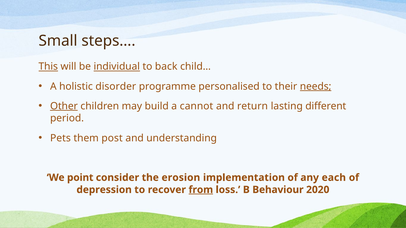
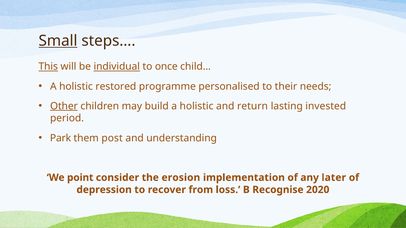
Small underline: none -> present (58, 41)
back: back -> once (166, 67)
disorder: disorder -> restored (116, 86)
needs underline: present -> none (316, 86)
cannot: cannot -> holistic (197, 106)
different: different -> invested (326, 106)
Pets: Pets -> Park (61, 138)
each: each -> later (334, 178)
from underline: present -> none (201, 190)
Behaviour: Behaviour -> Recognise (278, 190)
